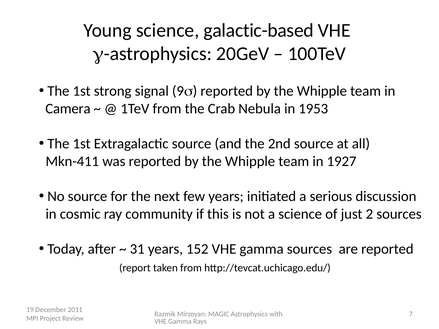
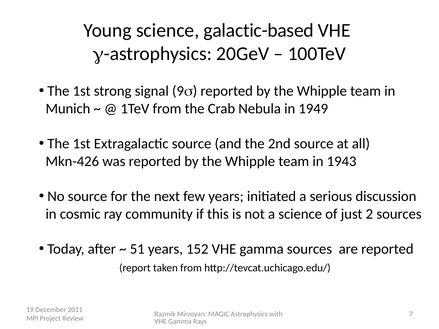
Camera: Camera -> Munich (68, 109)
1953: 1953 -> 1949 (313, 109)
Mkn-411: Mkn-411 -> Mkn-426 (72, 161)
1927: 1927 -> 1943 (342, 161)
31: 31 -> 51 (137, 249)
